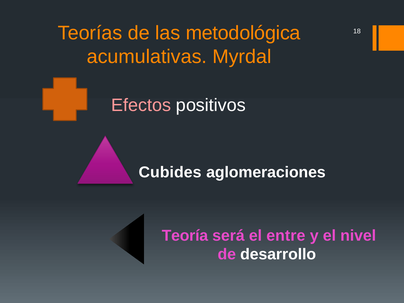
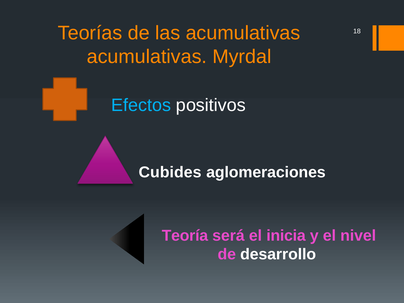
las metodológica: metodológica -> acumulativas (243, 33)
Efectos colour: pink -> light blue (141, 105)
entre: entre -> inicia (286, 236)
